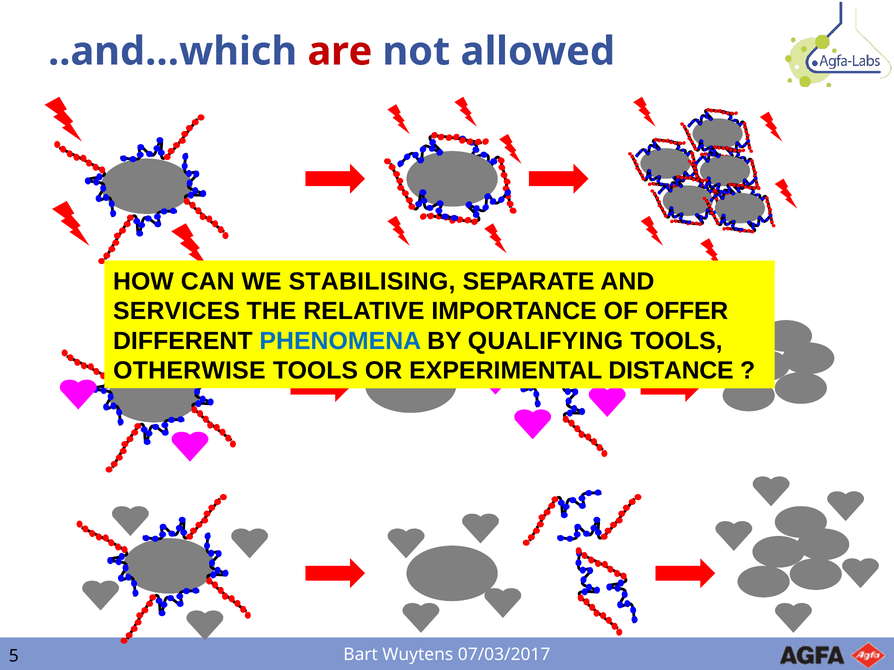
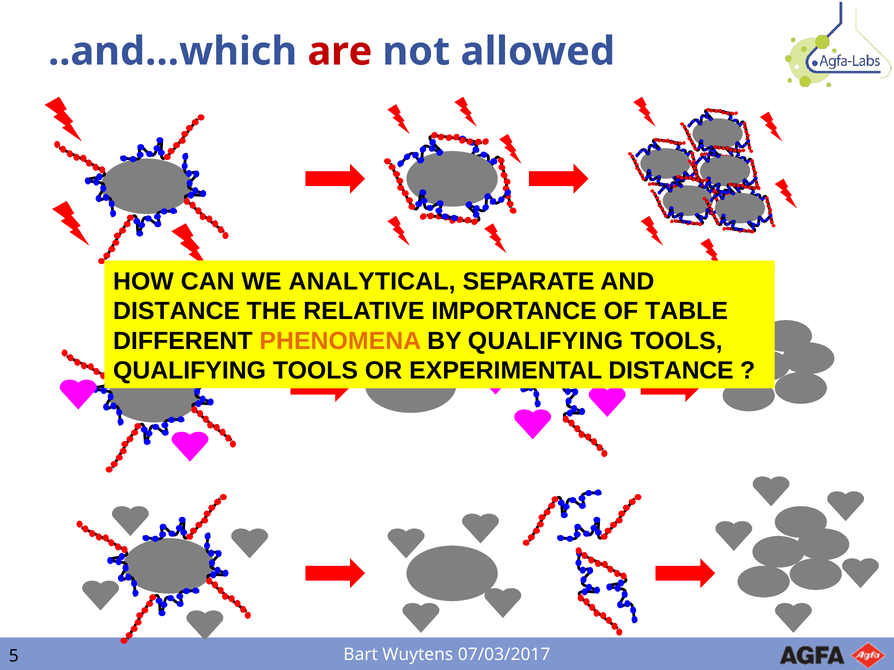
STABILISING: STABILISING -> ANALYTICAL (372, 282)
SERVICES: SERVICES -> DISTANCE (177, 311)
OFFER: OFFER -> TABLE (687, 311)
PHENOMENA colour: blue -> orange (340, 341)
OTHERWISE: OTHERWISE -> QUALIFYING (190, 371)
